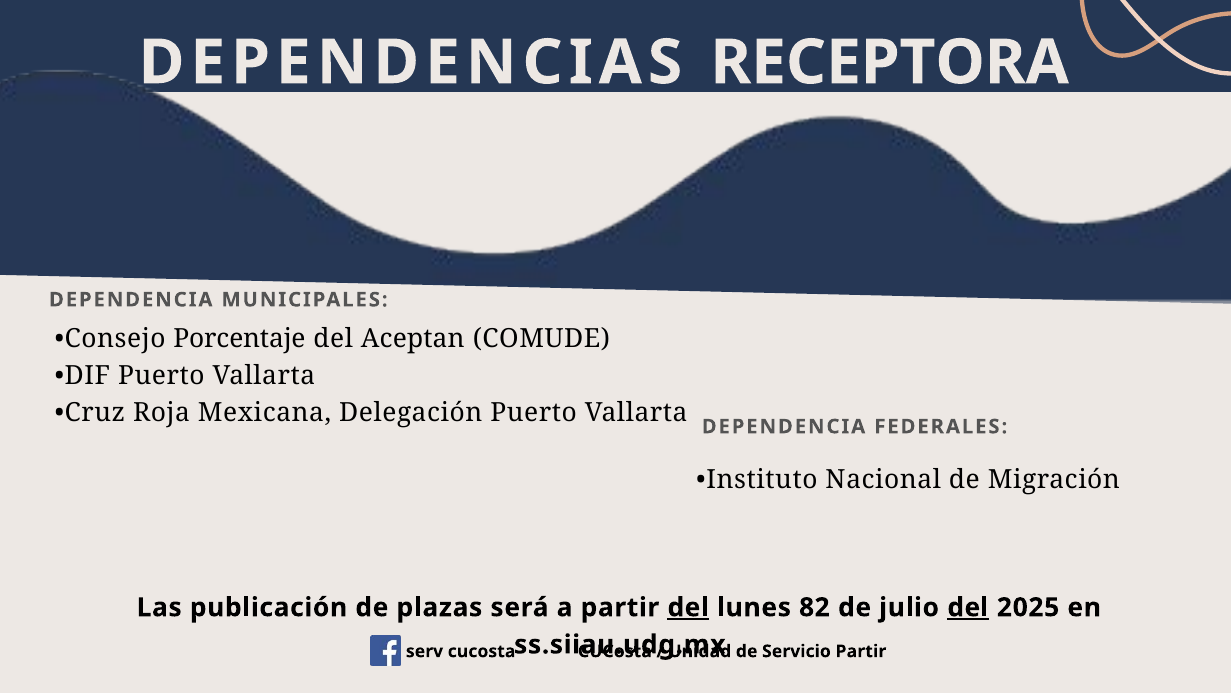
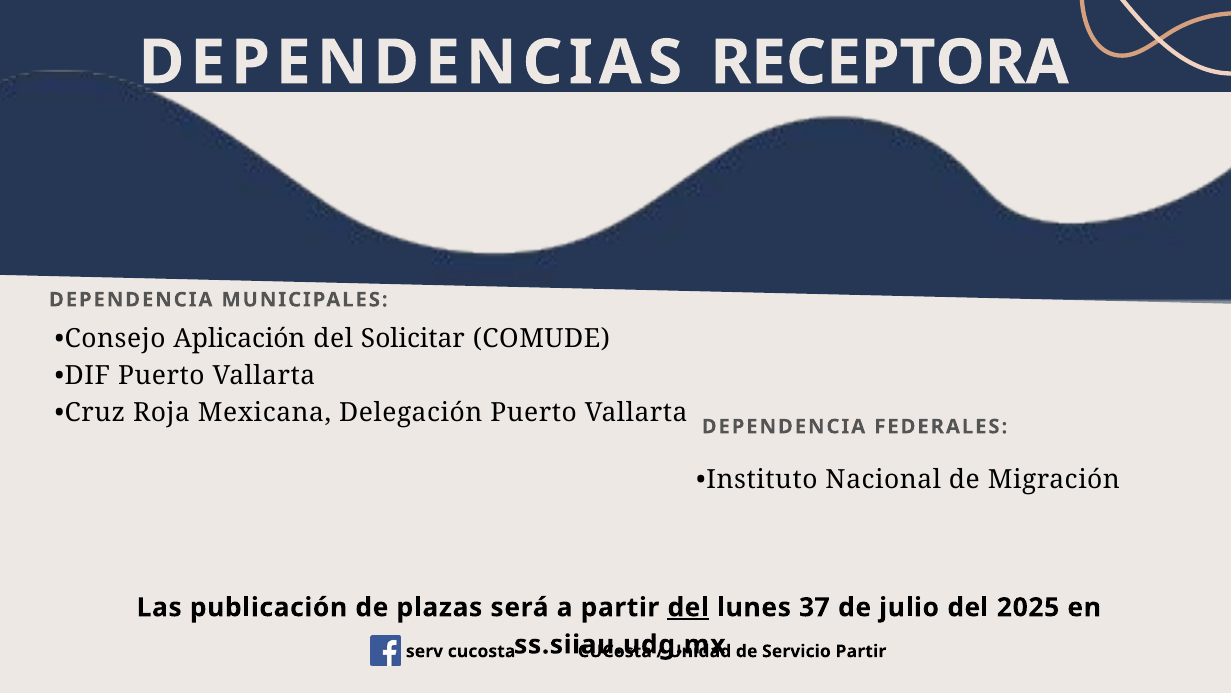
Porcentaje: Porcentaje -> Aplicación (239, 339)
Aceptan: Aceptan -> Solicitar (413, 339)
82: 82 -> 37 (814, 607)
del underline: present -> none (968, 607)
